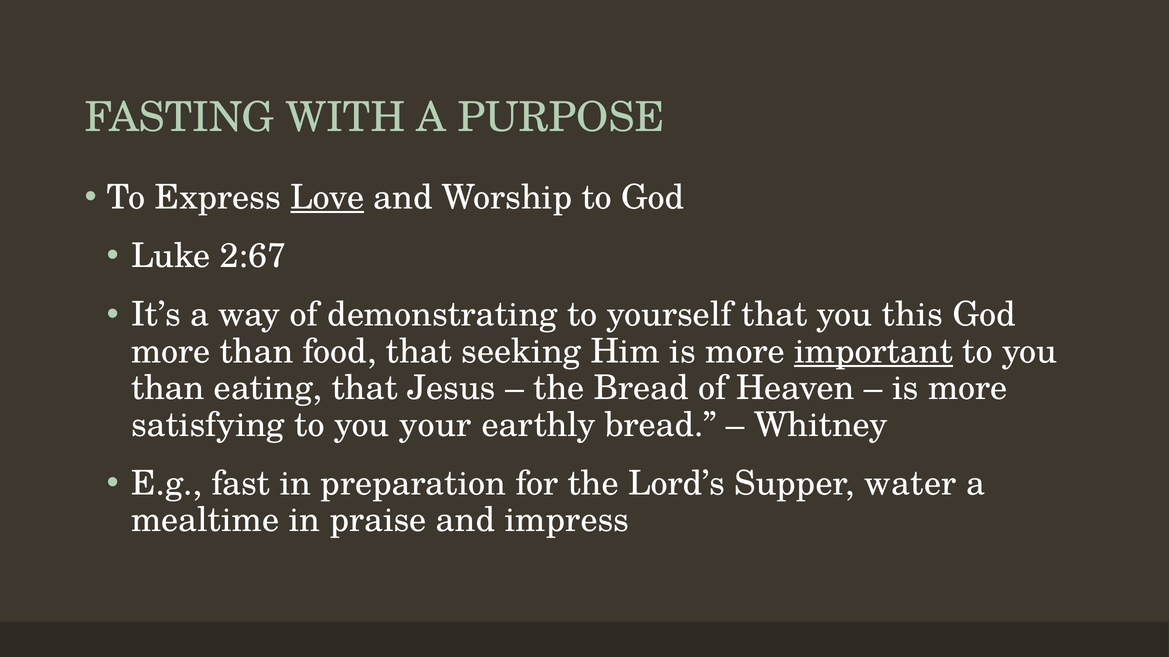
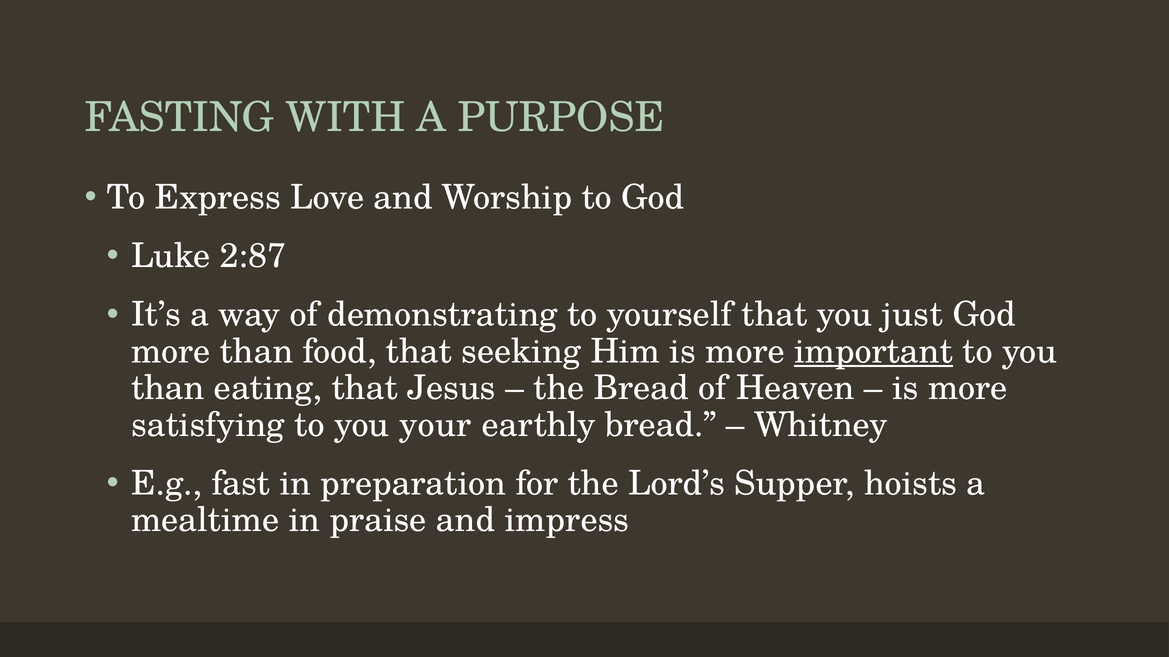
Love underline: present -> none (327, 198)
2:67: 2:67 -> 2:87 (253, 256)
this: this -> just (912, 315)
water: water -> hoists (911, 484)
